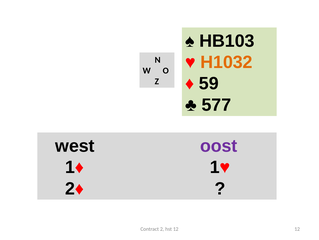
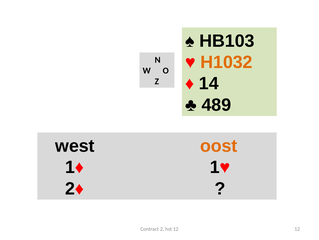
59: 59 -> 14 (209, 83)
577: 577 -> 489 (216, 105)
oost colour: purple -> orange (219, 146)
